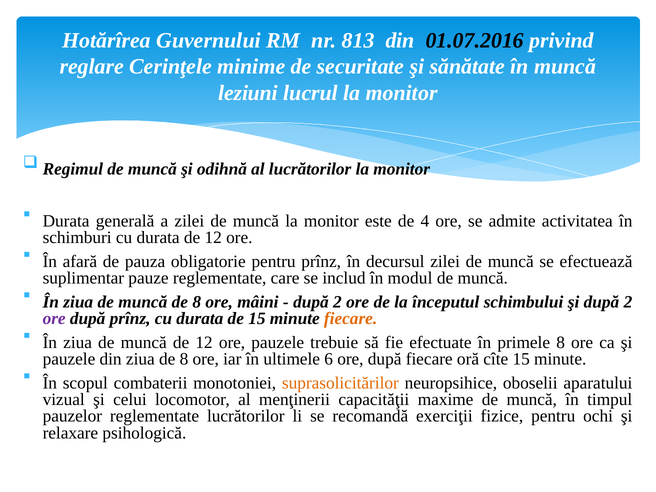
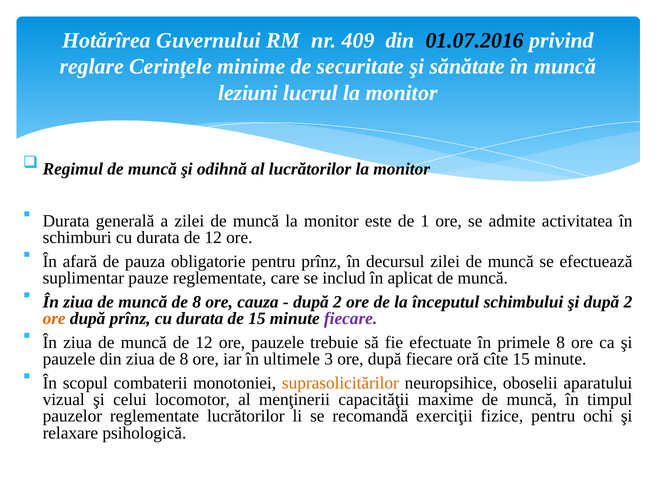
813: 813 -> 409 (358, 40)
4: 4 -> 1 (425, 221)
modul: modul -> aplicat (410, 278)
mâini: mâini -> cauza (258, 302)
ore colour: purple -> orange (54, 319)
fiecare colour: orange -> purple (351, 319)
6: 6 -> 3 (329, 359)
